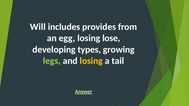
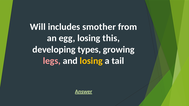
provides: provides -> smother (99, 27)
lose: lose -> this (111, 38)
legs colour: light green -> pink (52, 61)
